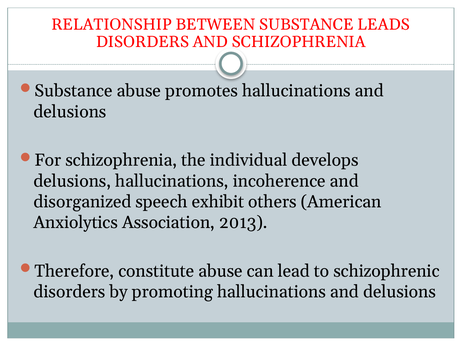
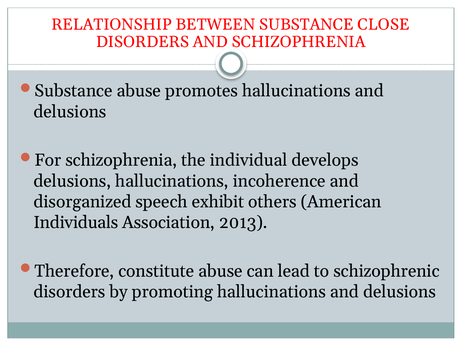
LEADS: LEADS -> CLOSE (384, 25)
Anxiolytics: Anxiolytics -> Individuals (76, 223)
